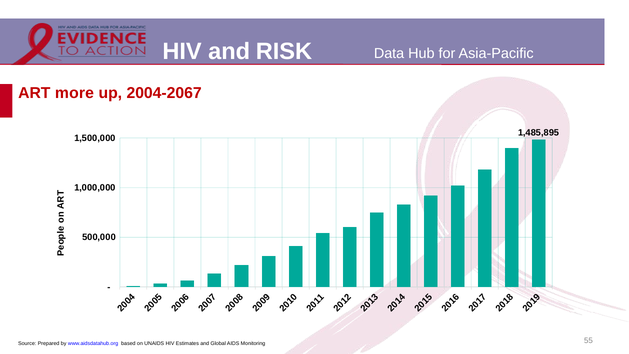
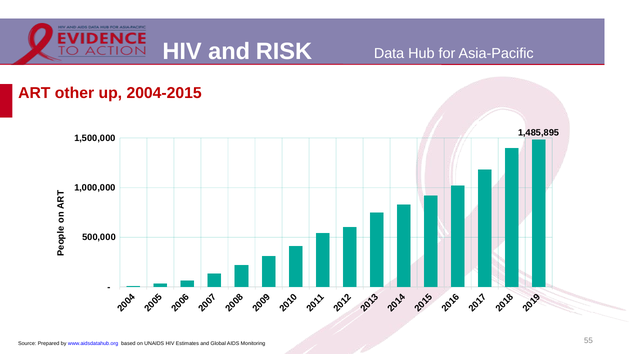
more: more -> other (75, 93)
2004-2067: 2004-2067 -> 2004-2015 (164, 93)
